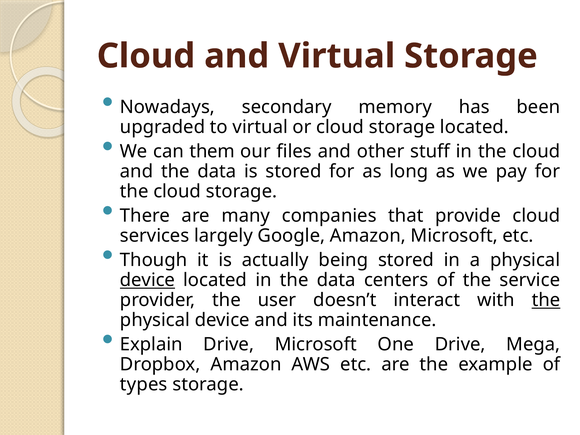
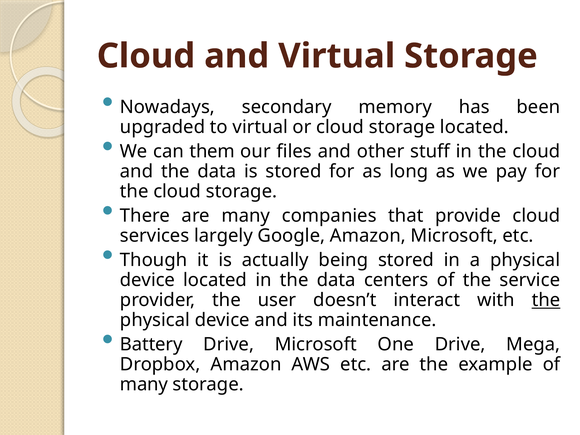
device underline: present -> none (147, 280)
Explain: Explain -> Battery (151, 344)
types: types -> many (144, 384)
